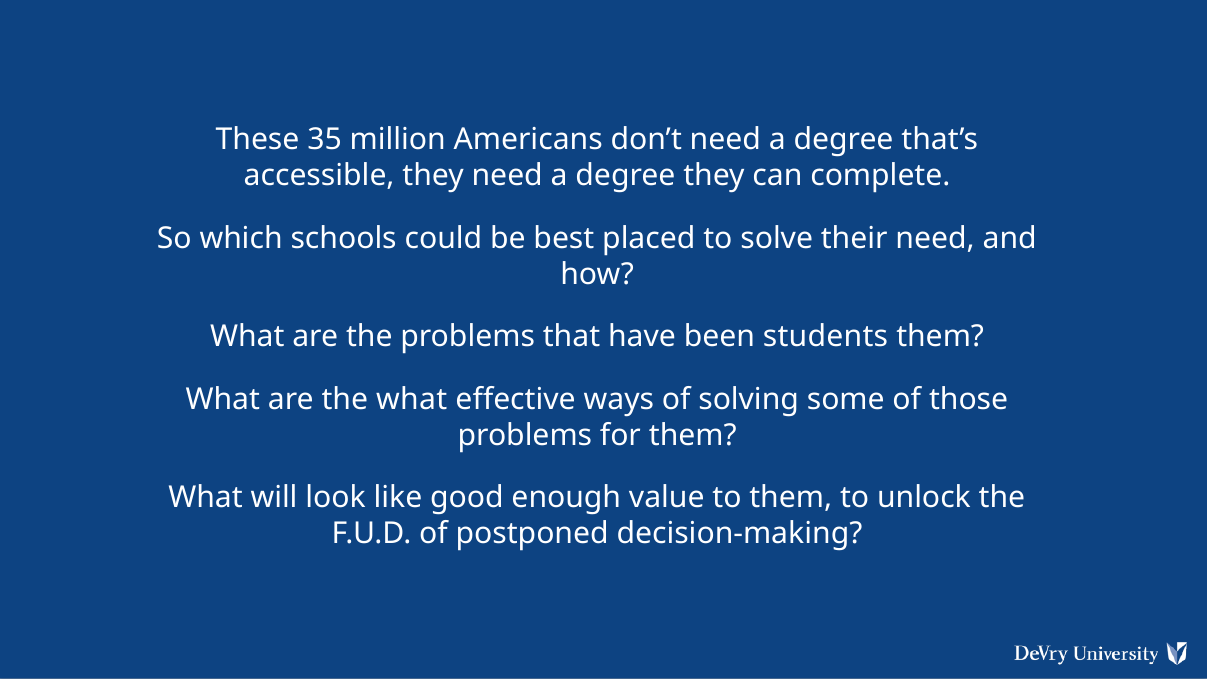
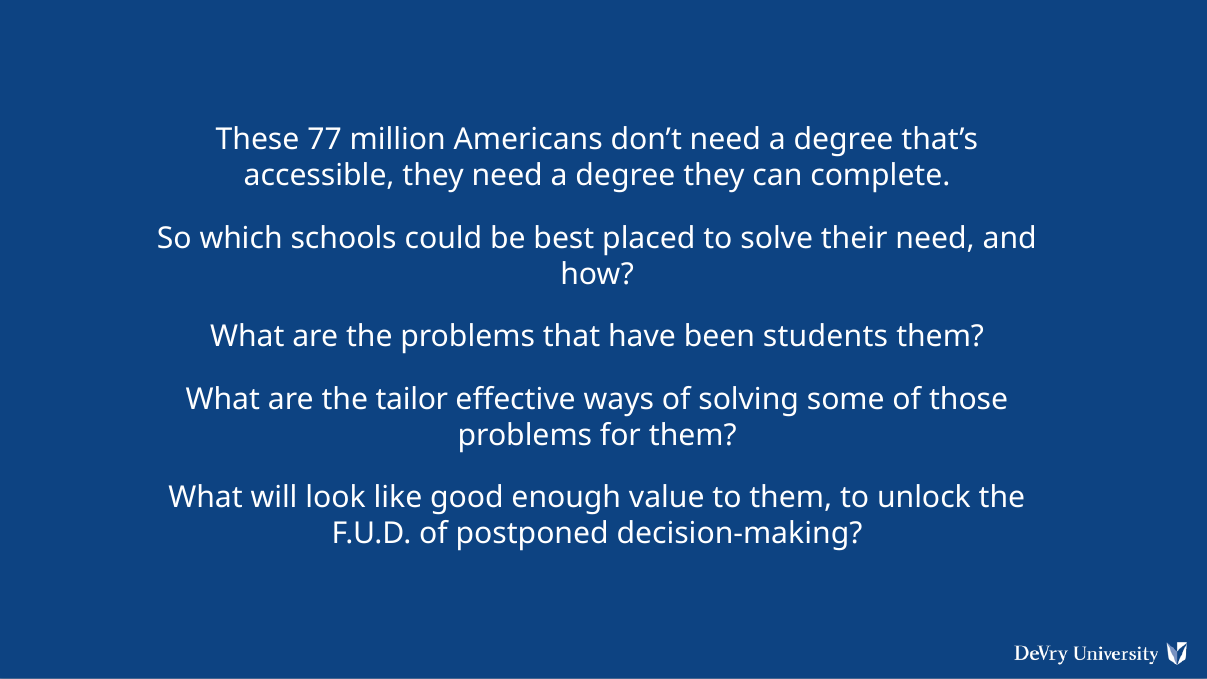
35: 35 -> 77 (325, 140)
the what: what -> tailor (412, 399)
